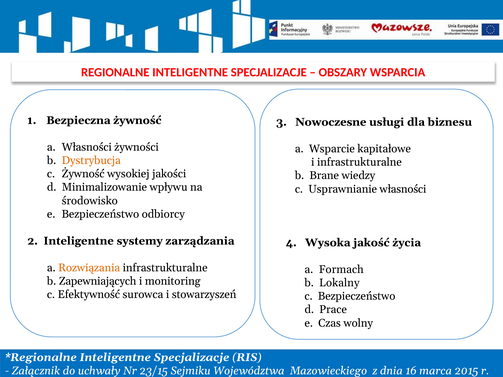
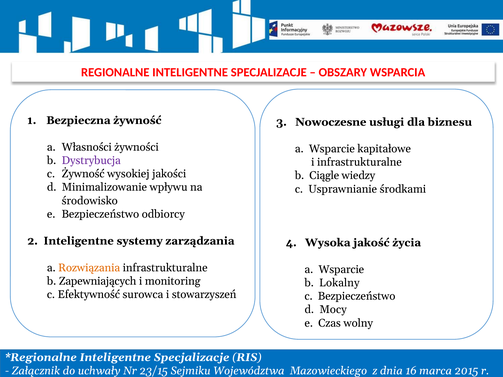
Dystrybucja colour: orange -> purple (91, 161)
Brane: Brane -> Ciągle (324, 176)
Usprawnianie własności: własności -> środkami (403, 189)
Formach: Formach -> Wsparcie (341, 270)
Prace: Prace -> Mocy (333, 310)
